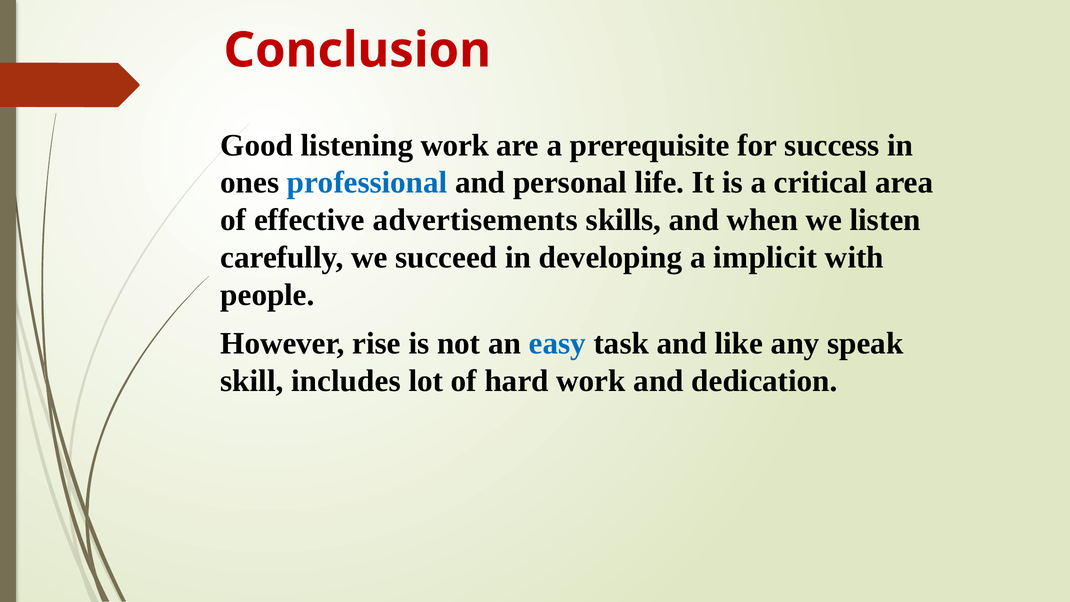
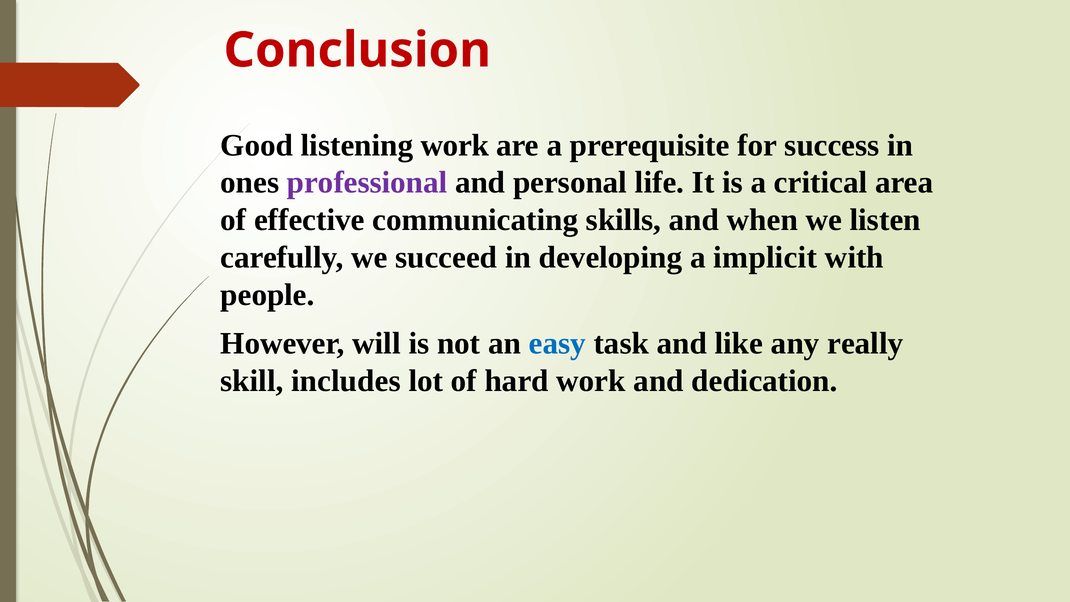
professional colour: blue -> purple (367, 183)
advertisements: advertisements -> communicating (475, 220)
rise: rise -> will (377, 343)
speak: speak -> really (865, 343)
